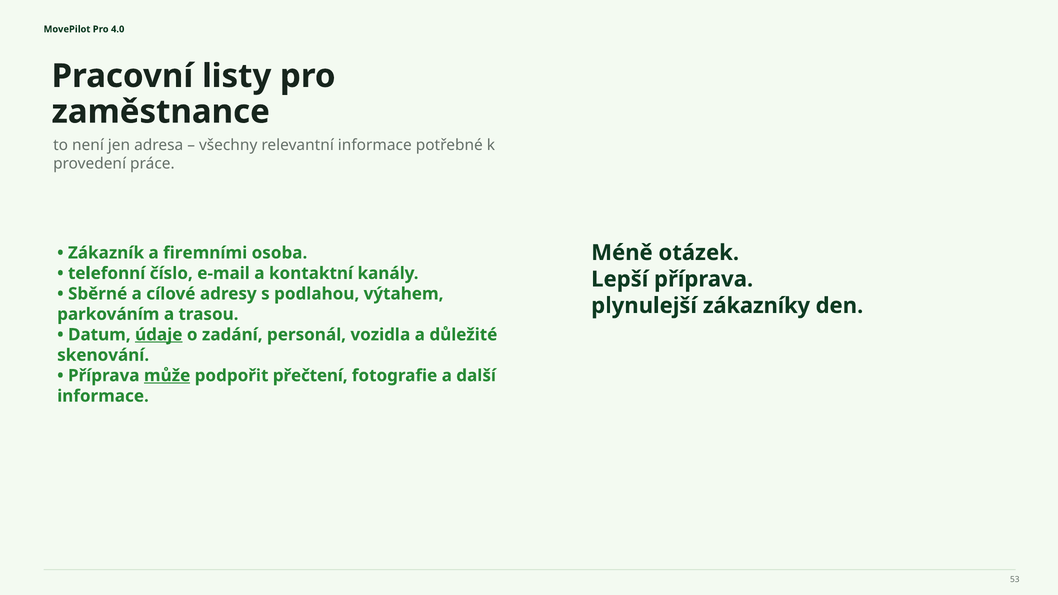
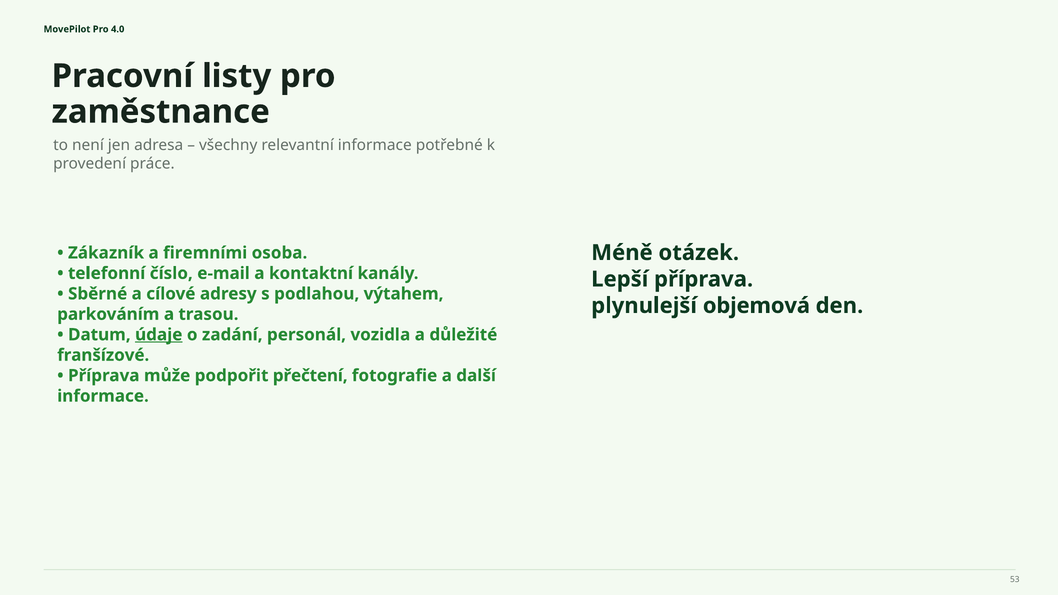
zákazníky: zákazníky -> objemová (756, 306)
skenování: skenování -> franšízové (103, 355)
může underline: present -> none (167, 376)
